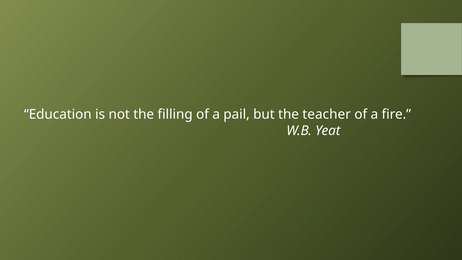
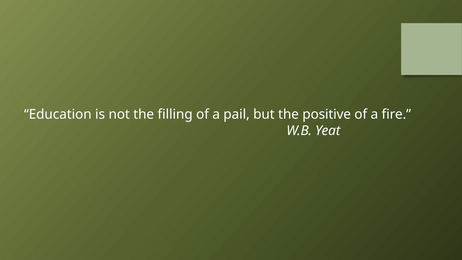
teacher: teacher -> positive (327, 114)
